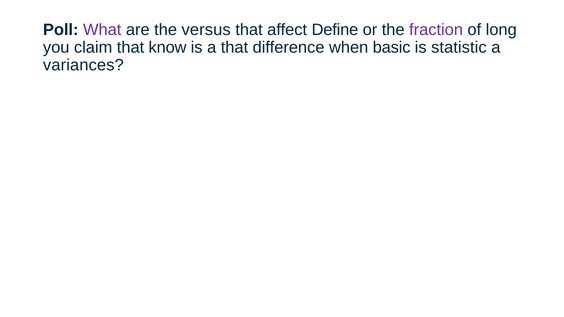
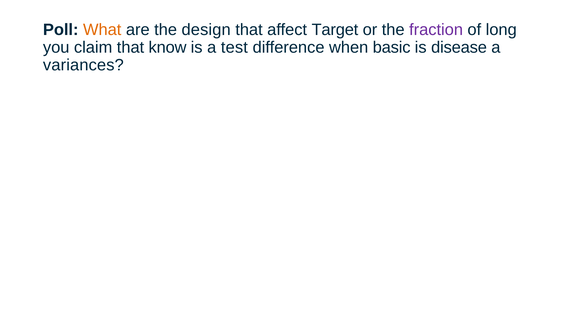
What colour: purple -> orange (102, 30)
versus: versus -> design (206, 30)
Define: Define -> Target (335, 30)
a that: that -> test (234, 47)
statistic: statistic -> disease (459, 47)
